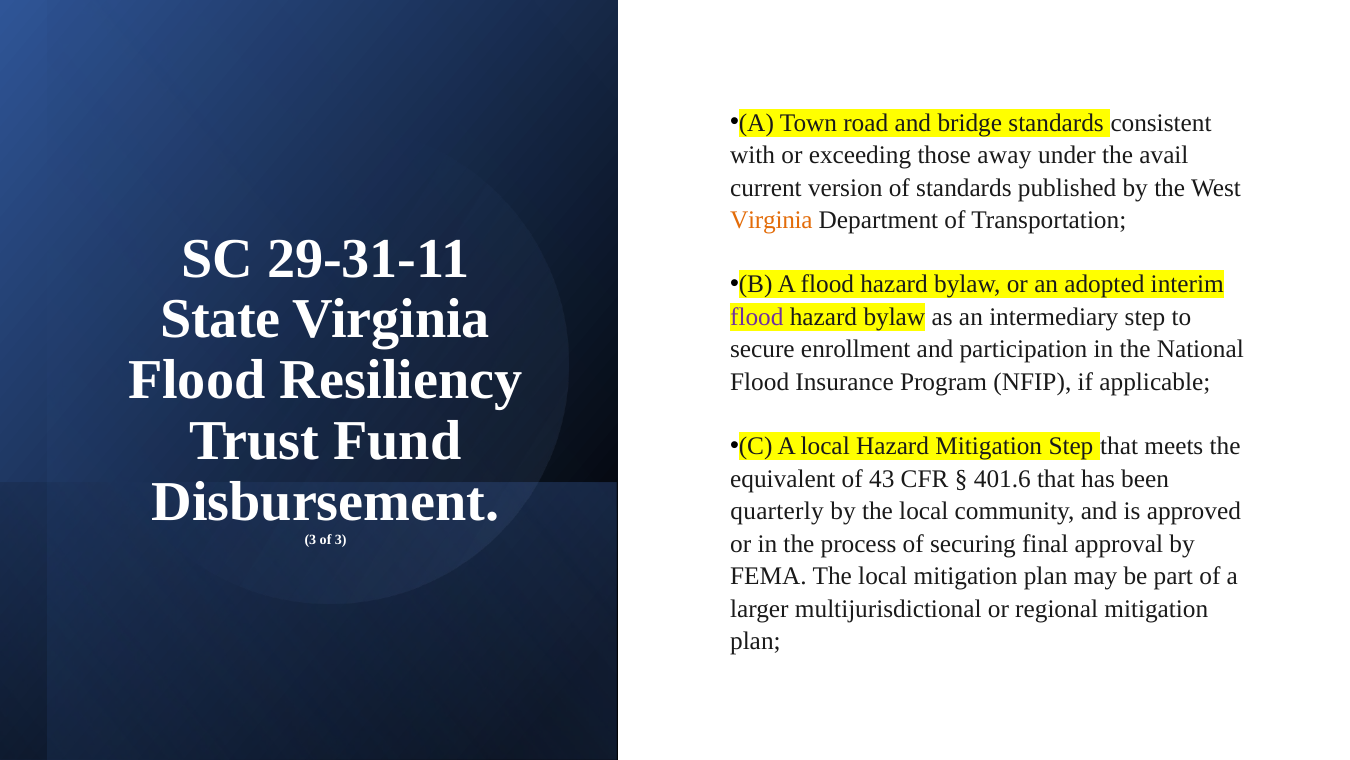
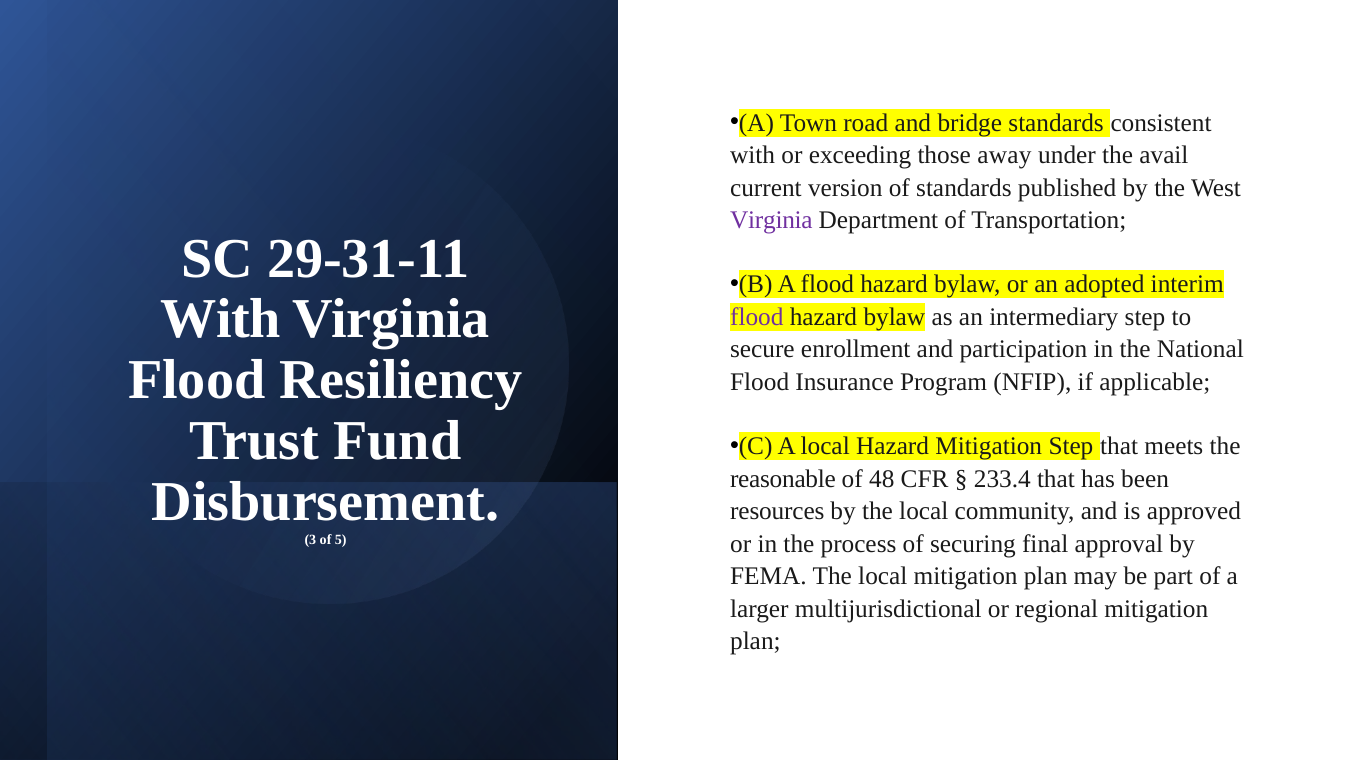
Virginia colour: orange -> purple (771, 220)
State: State -> With (221, 319)
equivalent: equivalent -> reasonable (783, 478)
43: 43 -> 48 (882, 478)
401.6: 401.6 -> 233.4 (1002, 478)
quarterly: quarterly -> resources (777, 511)
of 3: 3 -> 5 (341, 540)
